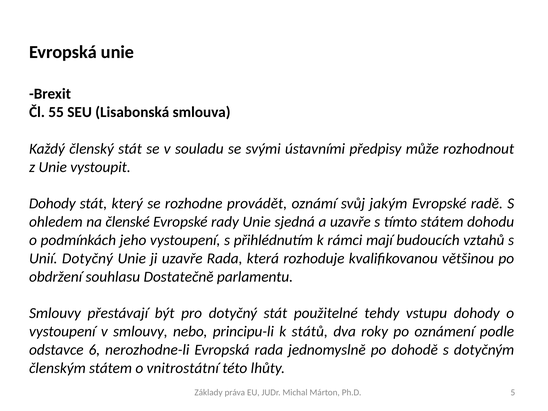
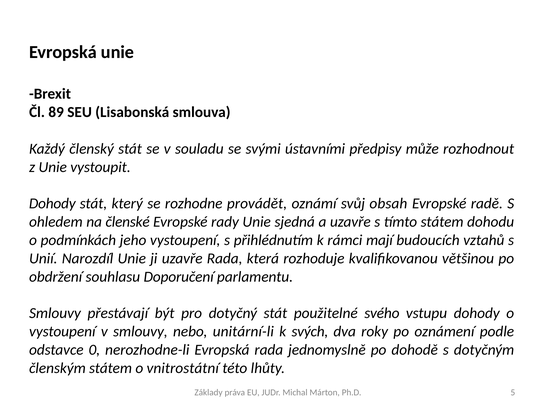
55: 55 -> 89 (56, 112)
jakým: jakým -> obsah (388, 204)
Unií Dotyčný: Dotyčný -> Narozdíl (88, 258)
Dostatečně: Dostatečně -> Doporučení (179, 277)
tehdy: tehdy -> svého (382, 313)
principu-li: principu-li -> unitární-li (243, 331)
států: států -> svých (310, 331)
6: 6 -> 0 (94, 350)
